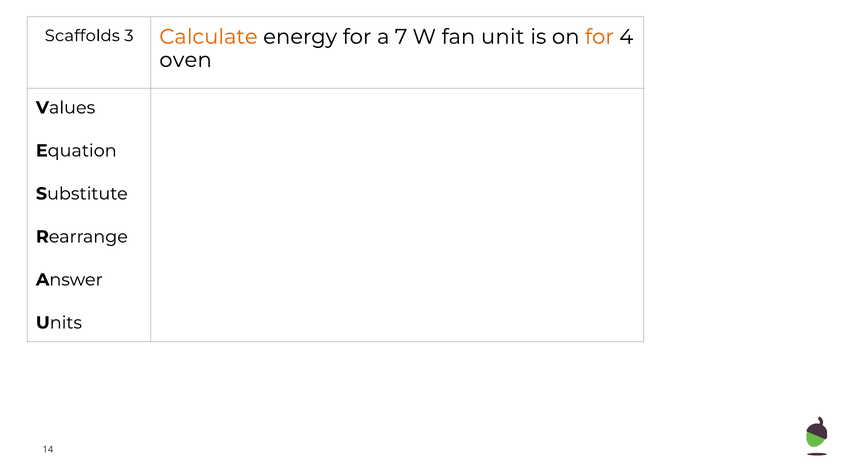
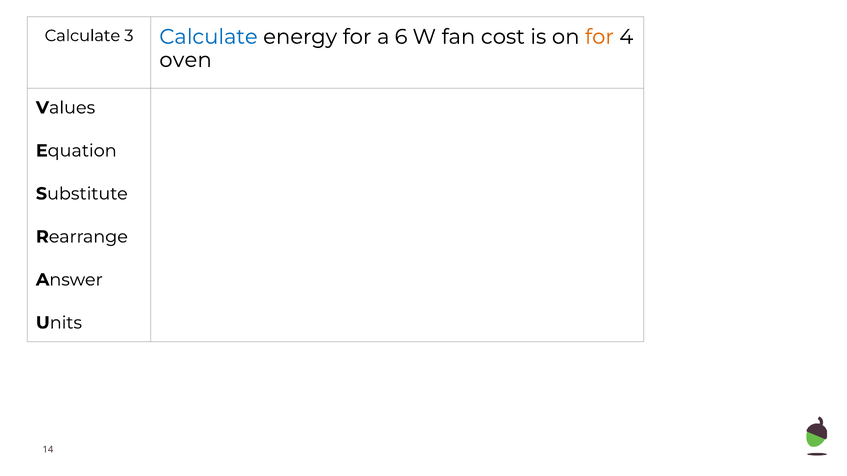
Scaffolds: Scaffolds -> Calculate (82, 36)
Calculate colour: orange -> blue (208, 37)
7: 7 -> 6 (401, 37)
unit: unit -> cost (503, 37)
